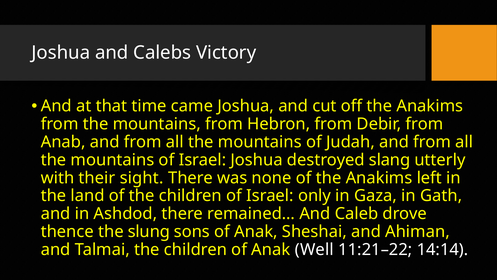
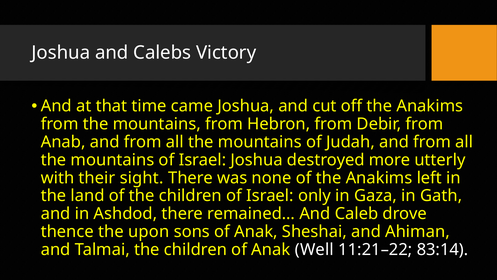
slang: slang -> more (390, 160)
slung: slung -> upon (149, 231)
14:14: 14:14 -> 83:14 (443, 249)
